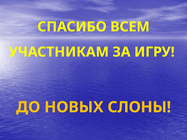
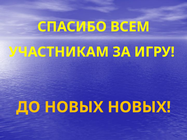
НОВЫХ СЛОНЫ: СЛОНЫ -> НОВЫХ (139, 107)
